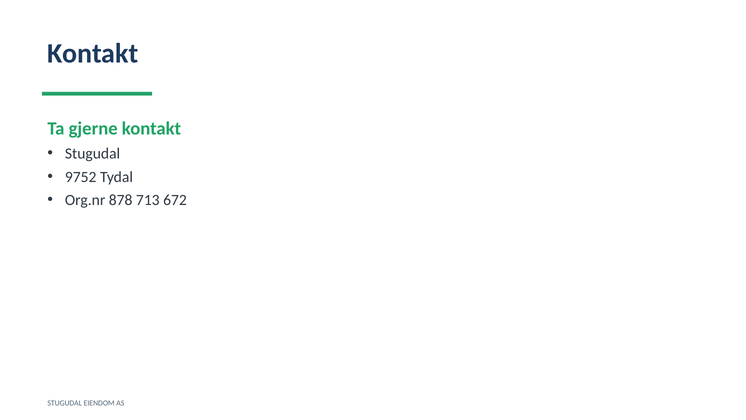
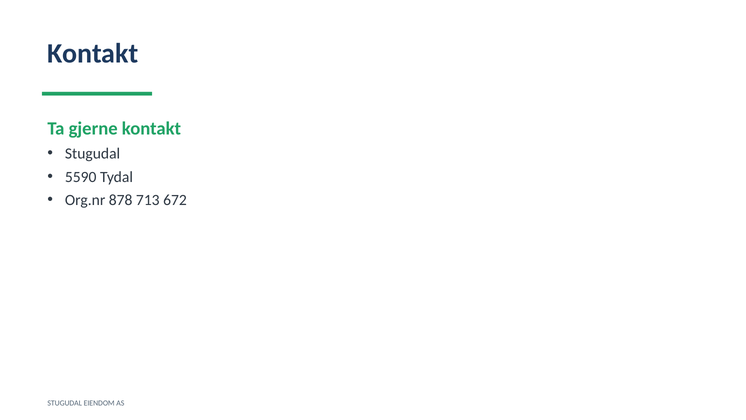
9752: 9752 -> 5590 (81, 177)
